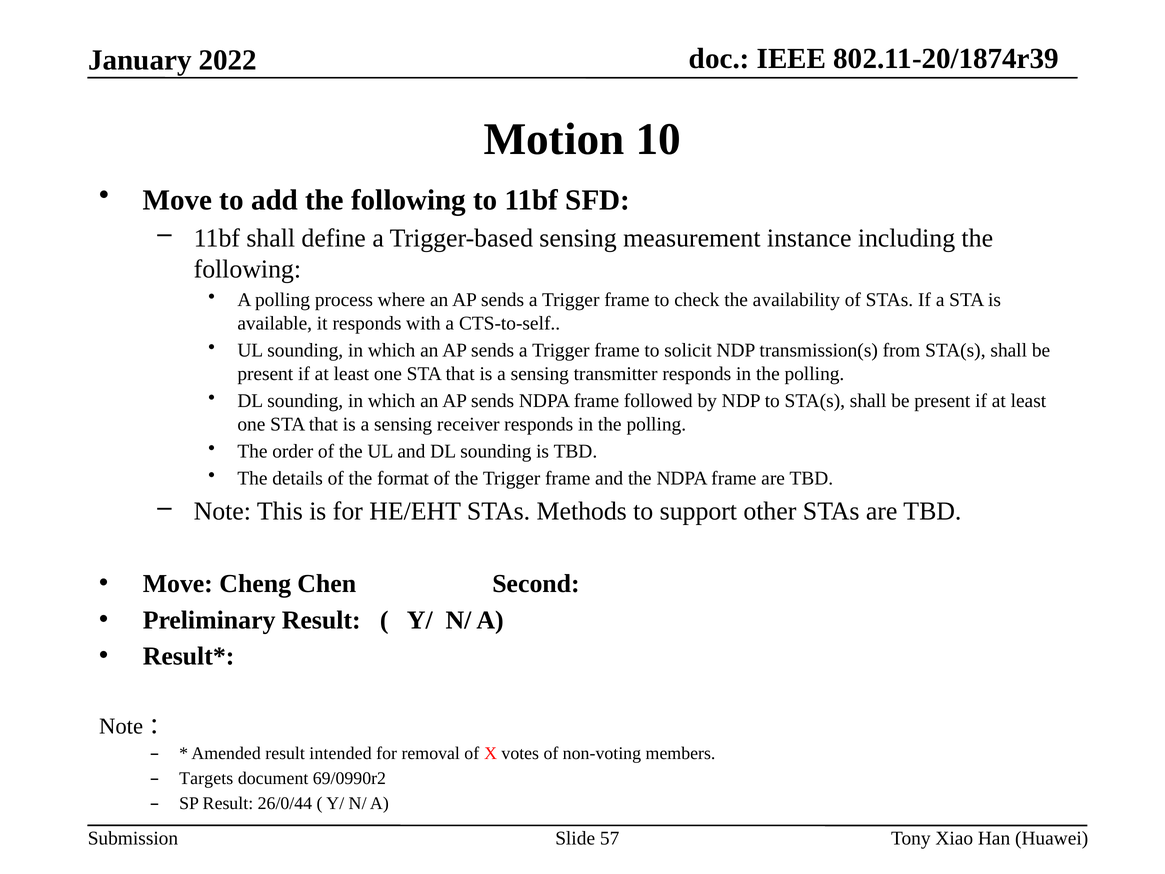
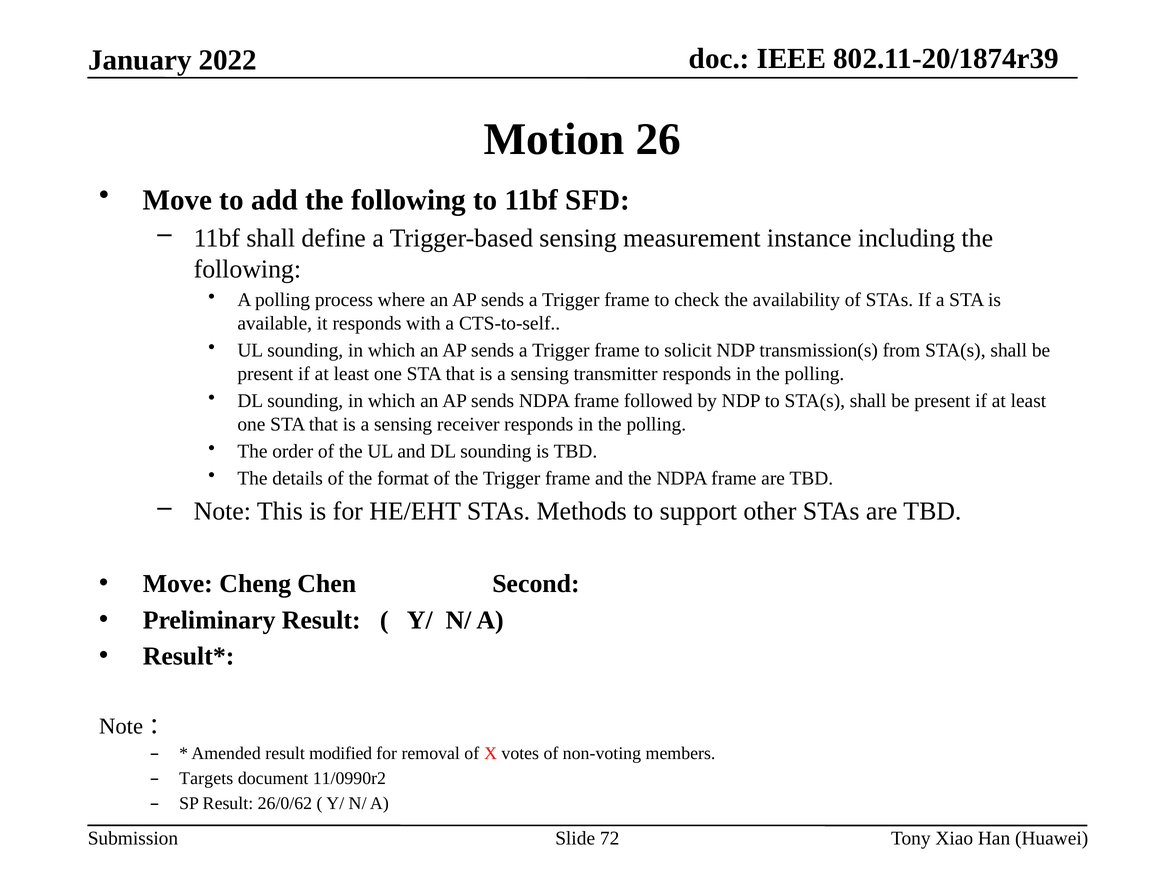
10: 10 -> 26 (658, 139)
intended: intended -> modified (341, 753)
69/0990r2: 69/0990r2 -> 11/0990r2 (349, 778)
26/0/44: 26/0/44 -> 26/0/62 (285, 803)
57: 57 -> 72 (610, 838)
